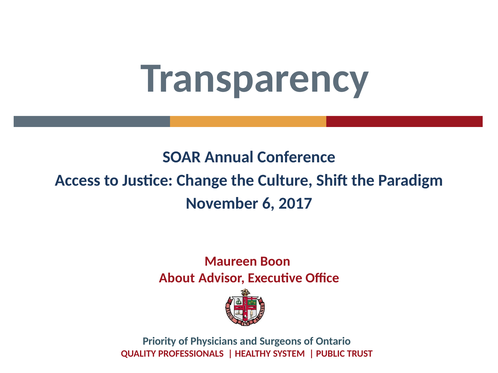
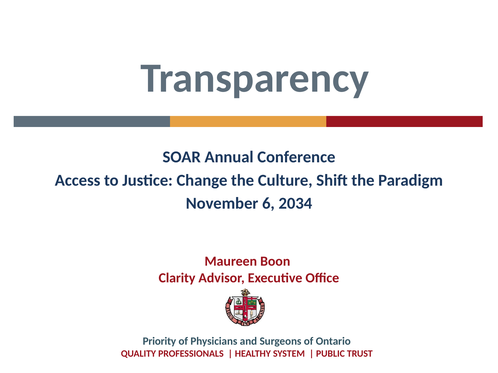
2017: 2017 -> 2034 (295, 204)
About: About -> Clarity (177, 278)
